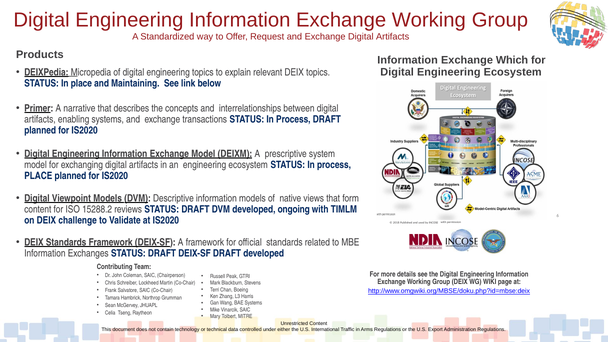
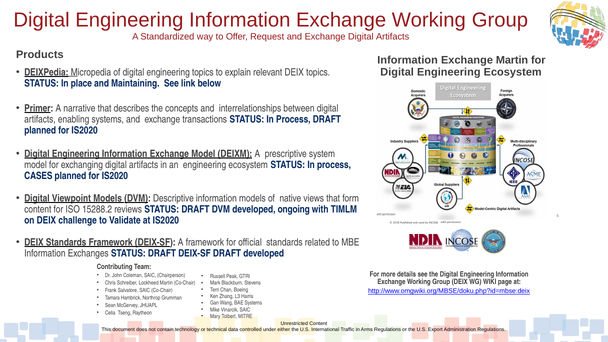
Exchange Which: Which -> Martin (512, 60)
PLACE: PLACE -> CASES (38, 176)
